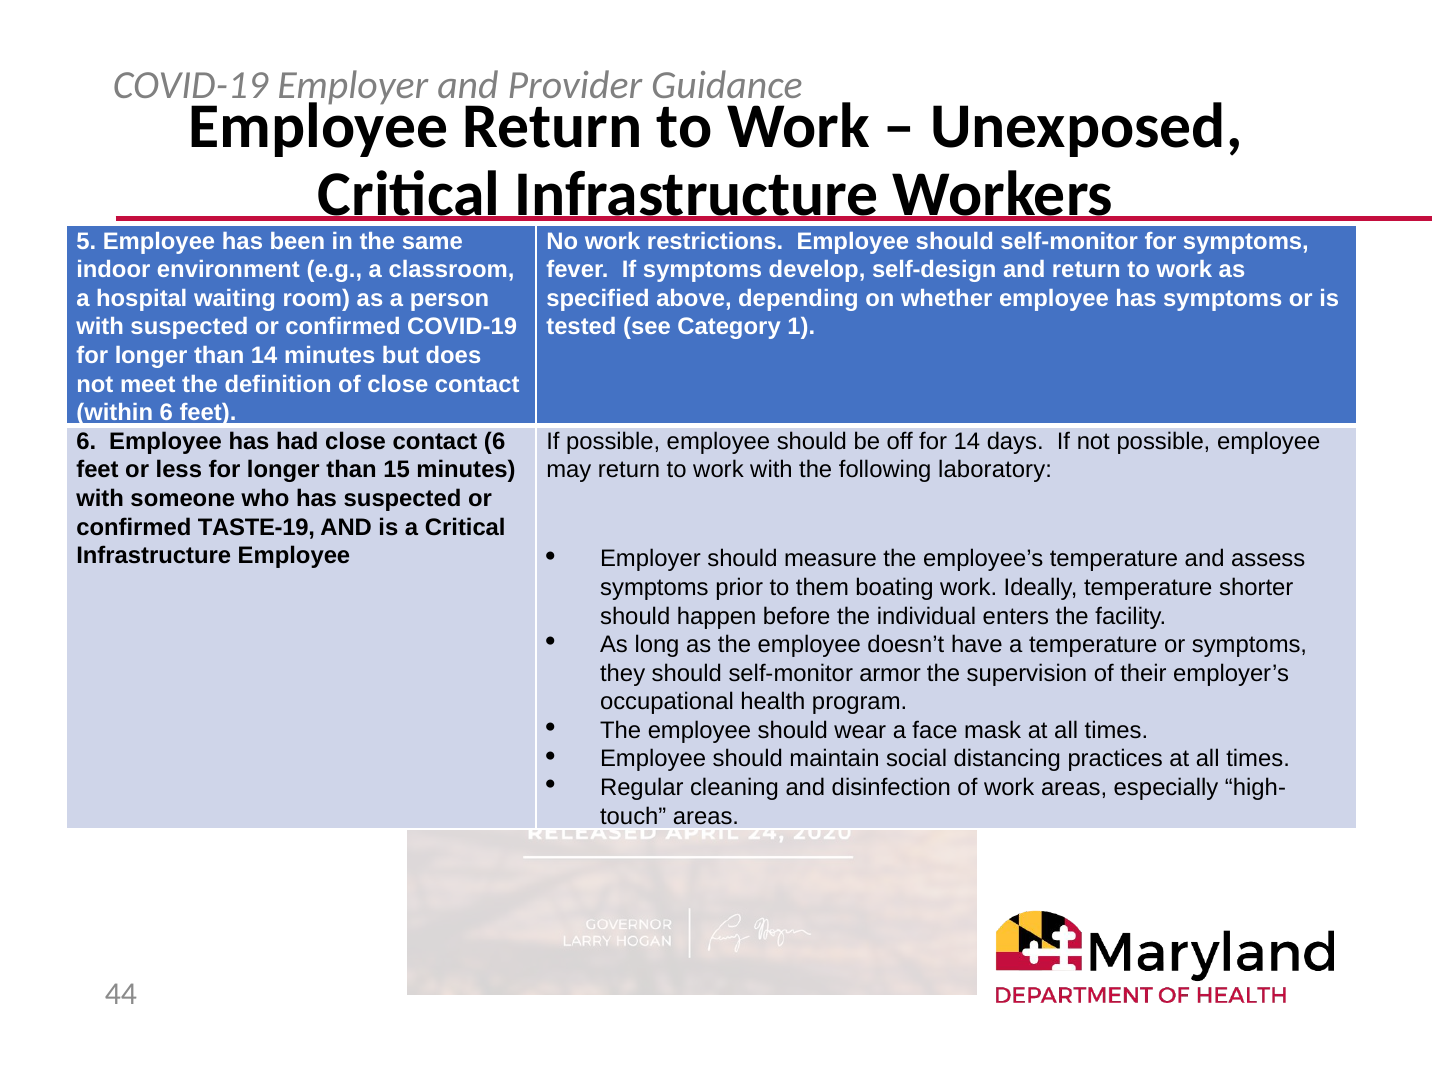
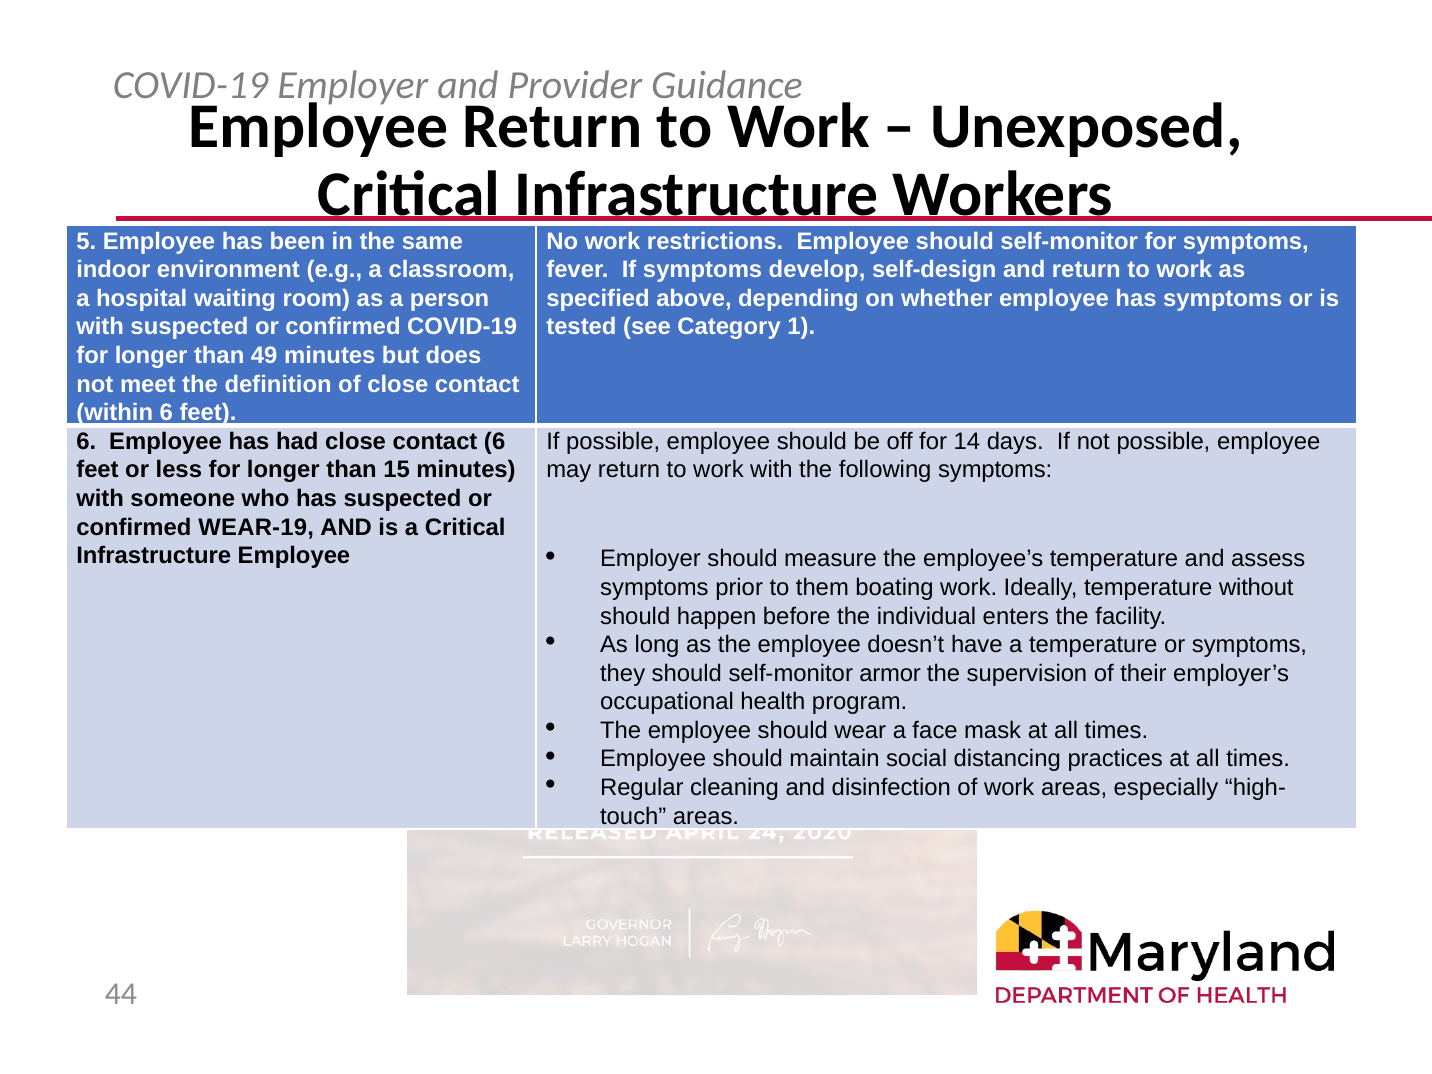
than 14: 14 -> 49 (264, 356)
following laboratory: laboratory -> symptoms (995, 470)
TASTE-19: TASTE-19 -> WEAR-19 (256, 527)
shorter: shorter -> without (1256, 588)
